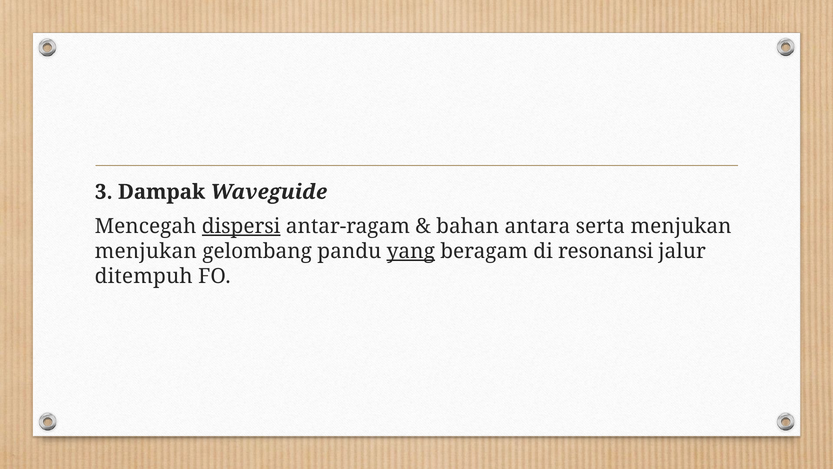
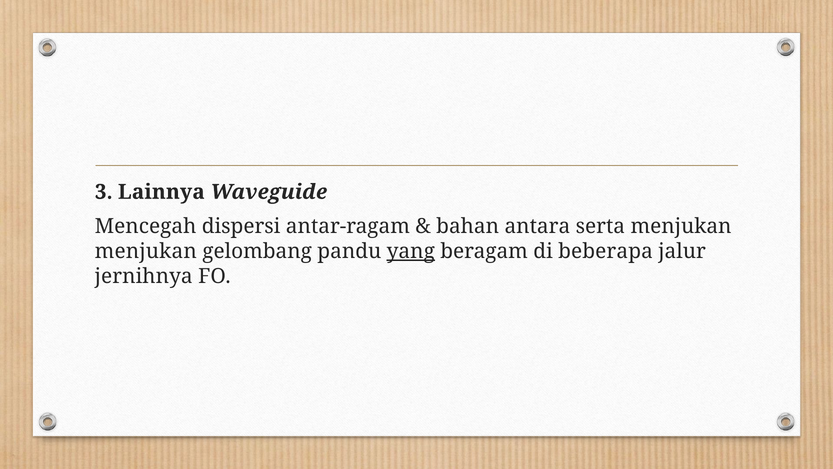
Dampak: Dampak -> Lainnya (161, 192)
dispersi underline: present -> none (241, 226)
resonansi: resonansi -> beberapa (606, 251)
ditempuh: ditempuh -> jernihnya (144, 276)
